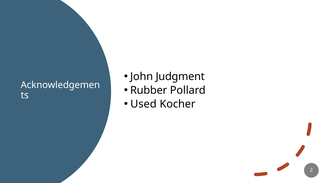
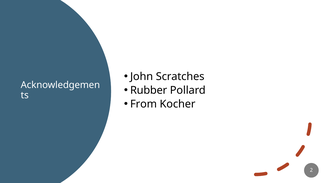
Judgment: Judgment -> Scratches (180, 76)
Used: Used -> From (144, 104)
